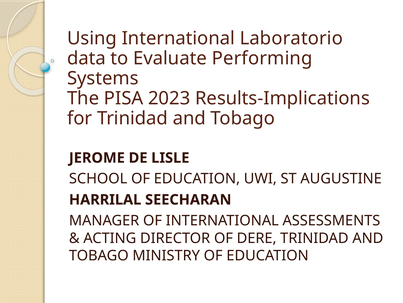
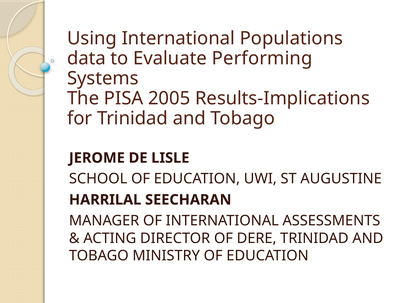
Laboratorio: Laboratorio -> Populations (291, 38)
2023: 2023 -> 2005 (169, 98)
